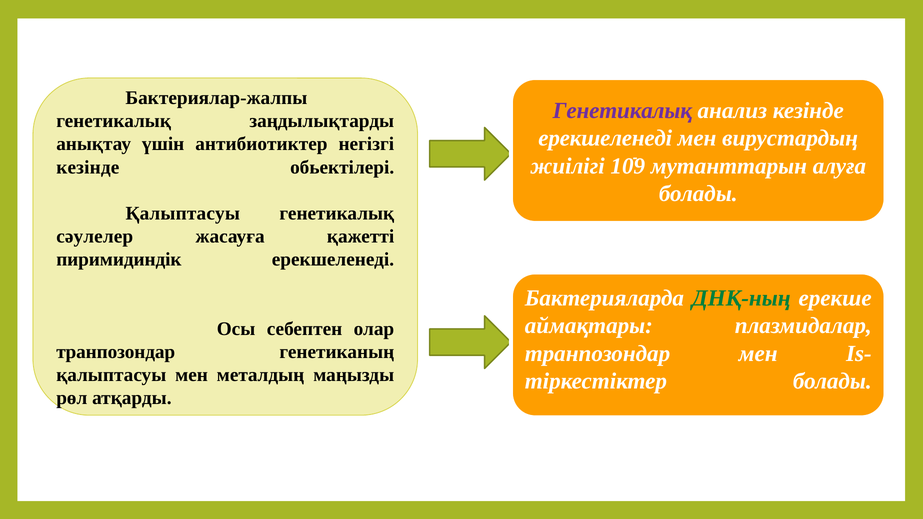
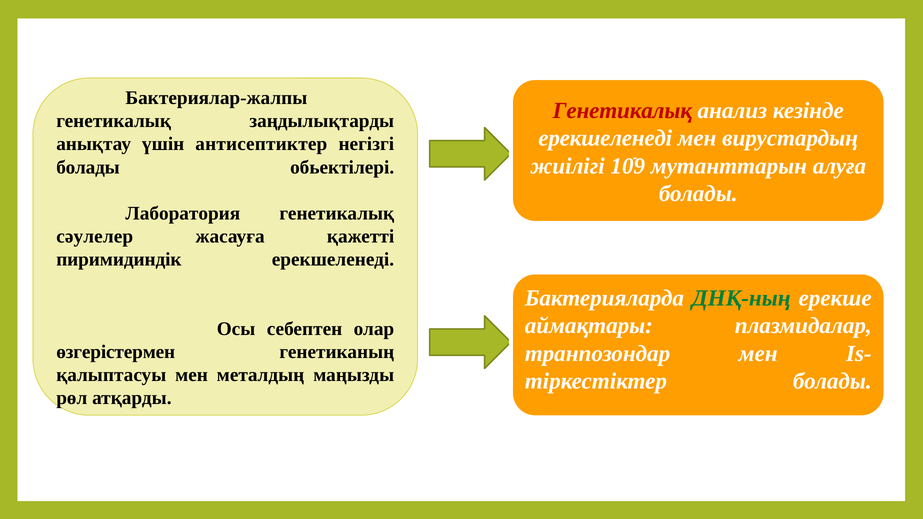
Генетикалық colour: purple -> red (622, 111)
антибиотиктер: антибиотиктер -> антисептиктер (261, 144)
кезінде: кезінде -> болады (88, 167)
Қалыптасуы: Қалыптасуы -> Лаборатория (183, 213)
транпозондар: транпозондар -> өзгерістермен (116, 352)
